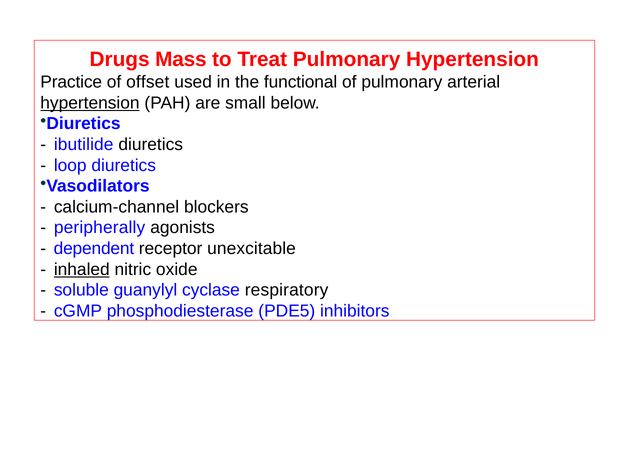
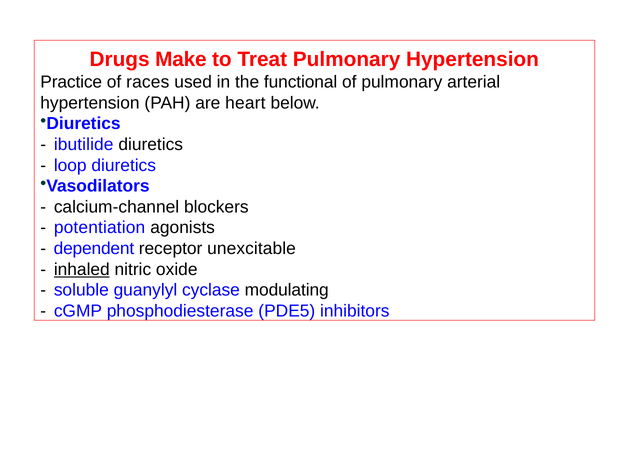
Mass: Mass -> Make (181, 59)
offset: offset -> races (148, 82)
hypertension underline: present -> none (90, 103)
small: small -> heart (245, 103)
peripherally: peripherally -> potentiation (100, 228)
respiratory: respiratory -> modulating (287, 290)
